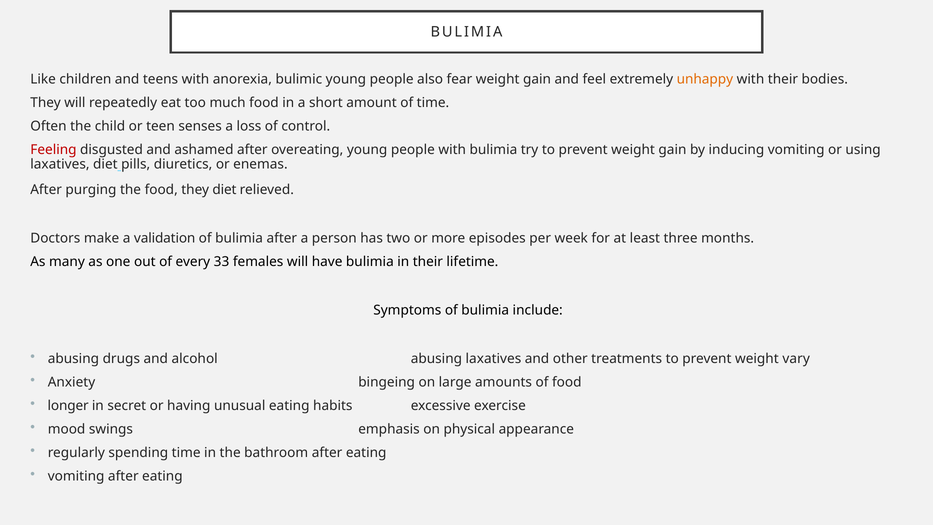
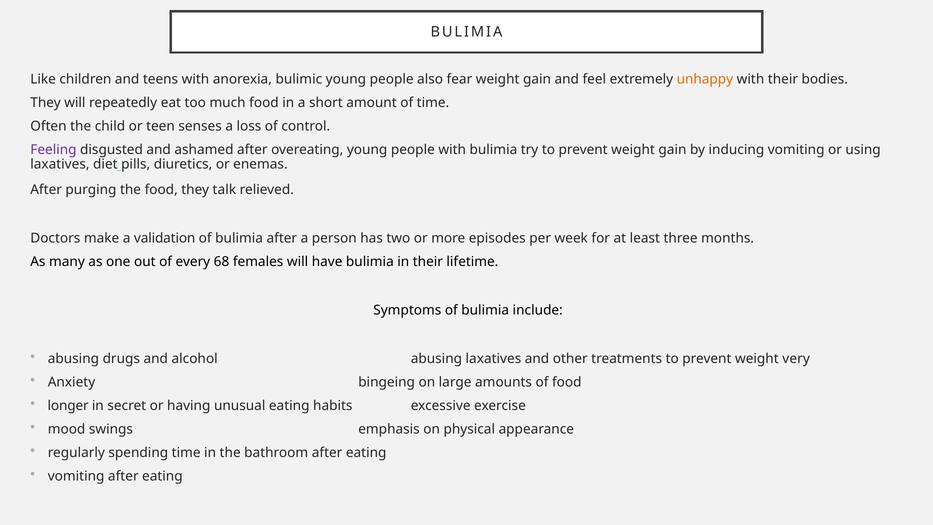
Feeling colour: red -> purple (53, 150)
they diet: diet -> talk (224, 190)
33: 33 -> 68 (222, 262)
vary: vary -> very (796, 359)
